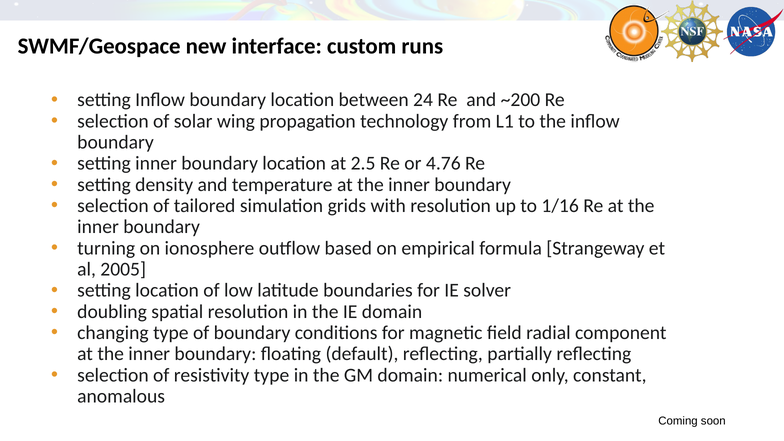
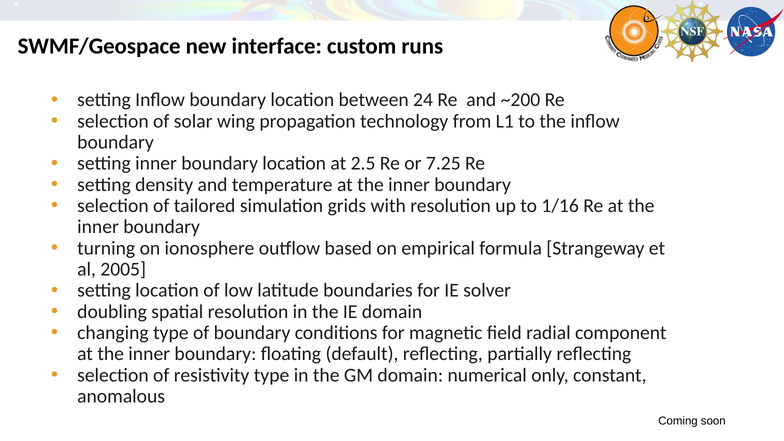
4.76: 4.76 -> 7.25 (443, 163)
